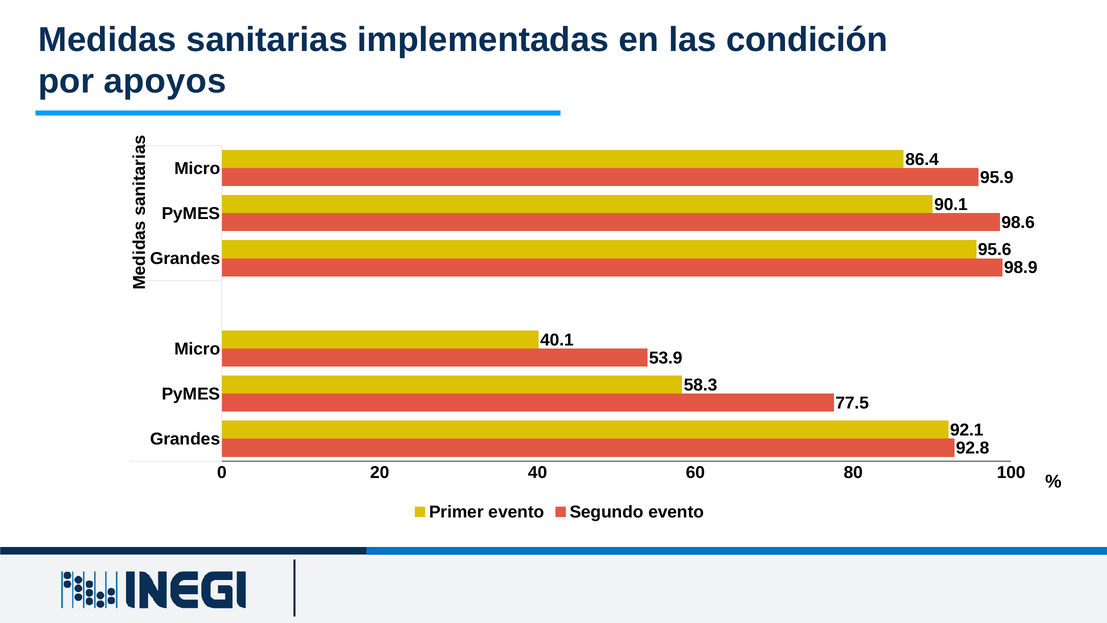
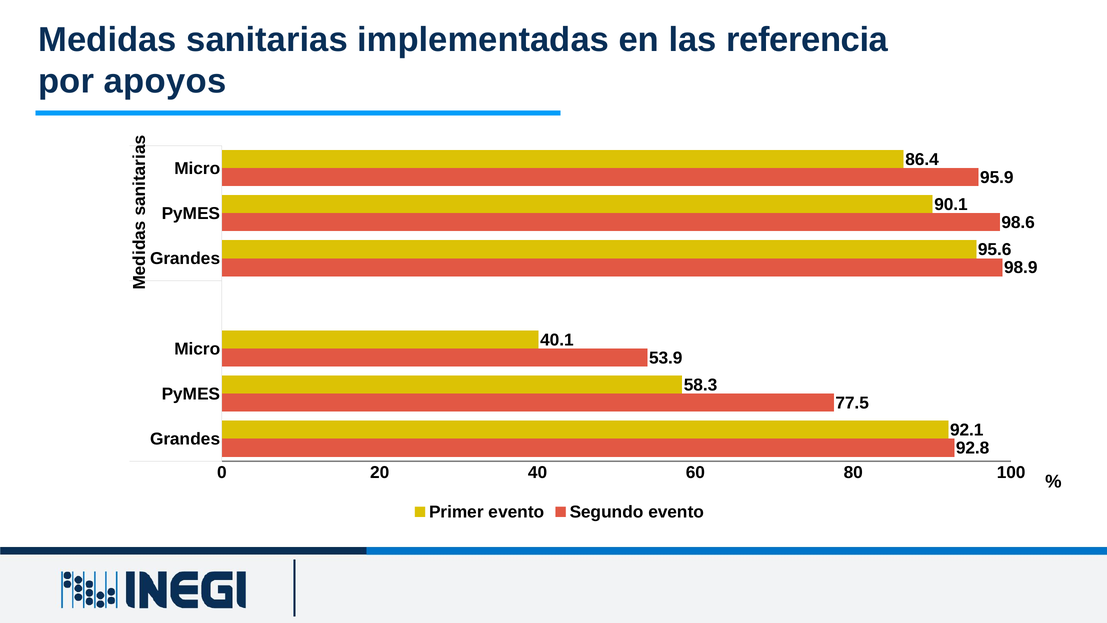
condición: condición -> referencia (807, 40)
